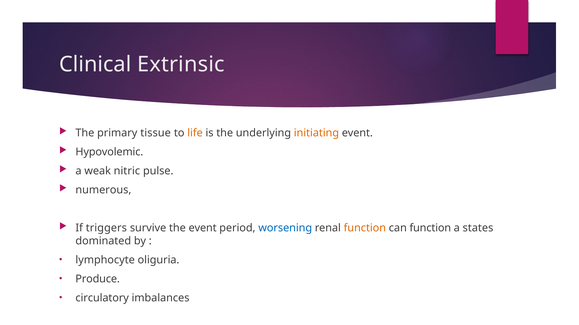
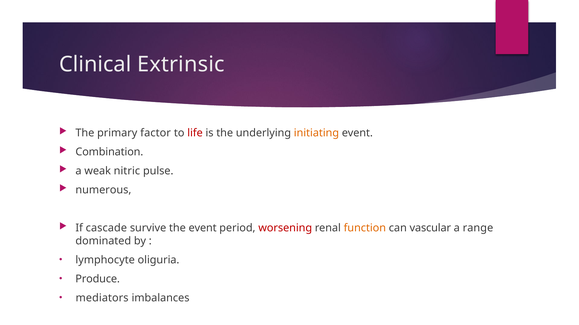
tissue: tissue -> factor (156, 133)
life colour: orange -> red (195, 133)
Hypovolemic: Hypovolemic -> Combination (109, 152)
triggers: triggers -> cascade (106, 228)
worsening colour: blue -> red (285, 228)
can function: function -> vascular (430, 228)
states: states -> range (478, 228)
circulatory: circulatory -> mediators (102, 299)
